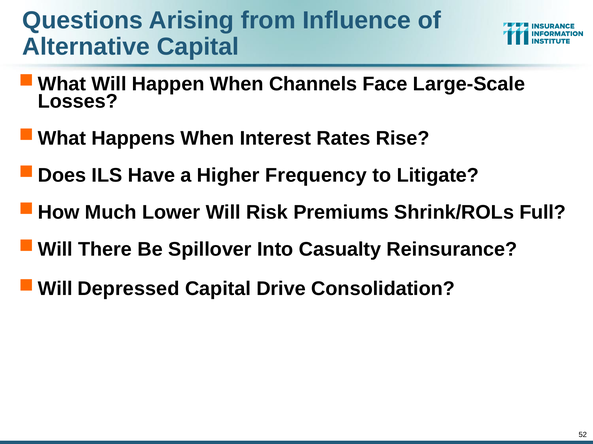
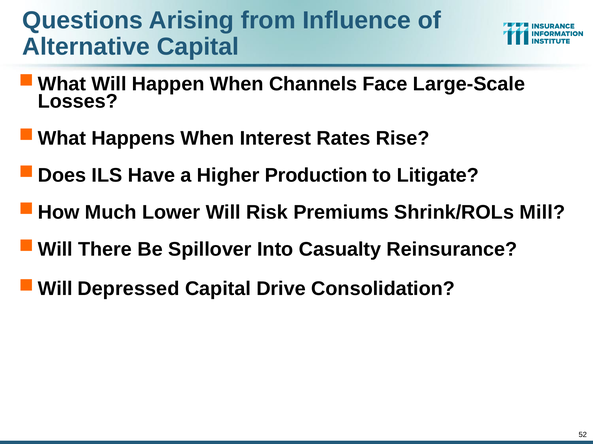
Frequency: Frequency -> Production (316, 176)
Full: Full -> Mill (542, 213)
